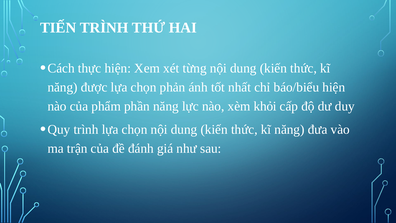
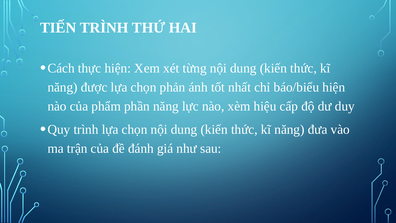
khỏi: khỏi -> hiệu (265, 106)
